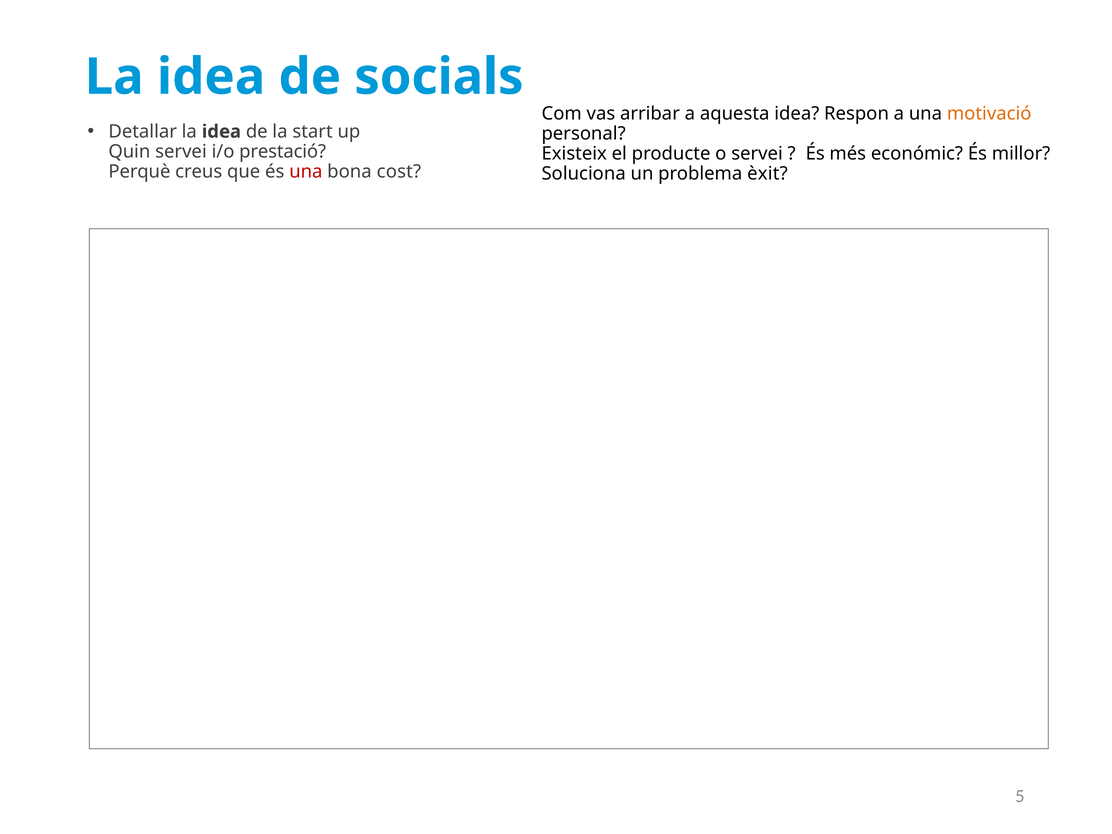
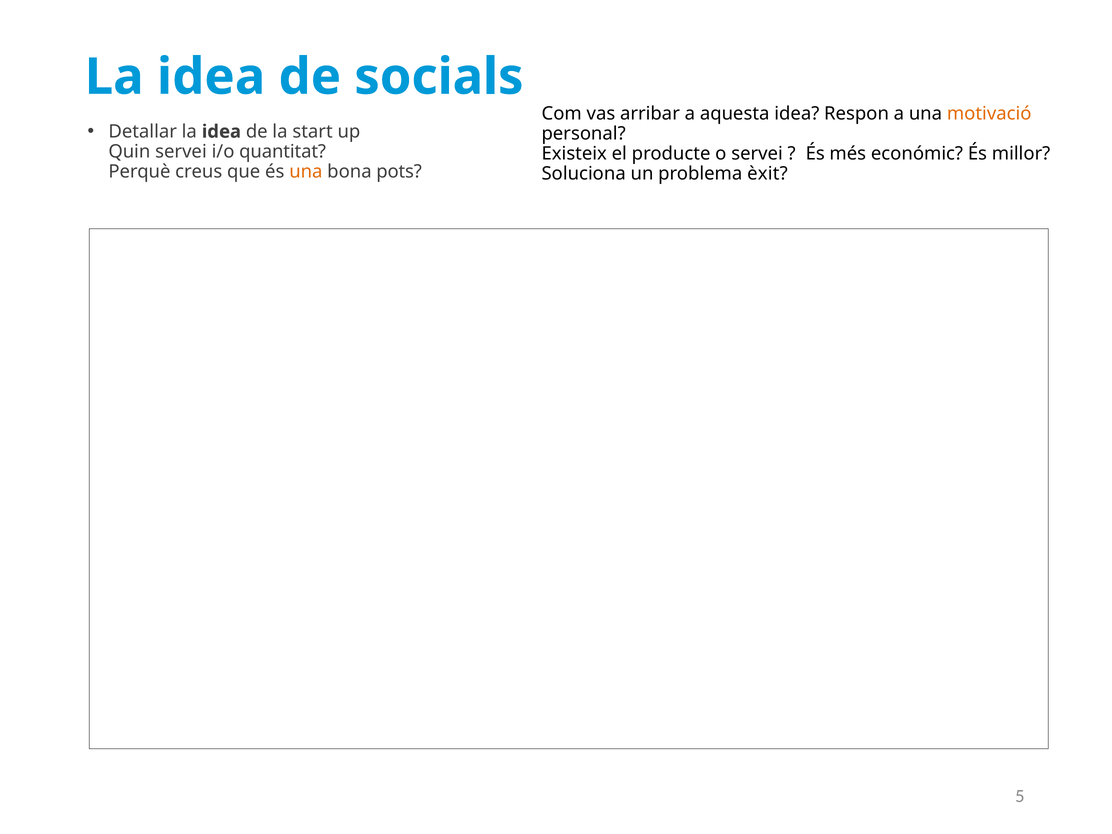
prestació: prestació -> quantitat (283, 152)
una colour: red -> orange (306, 172)
cost: cost -> pots (399, 172)
